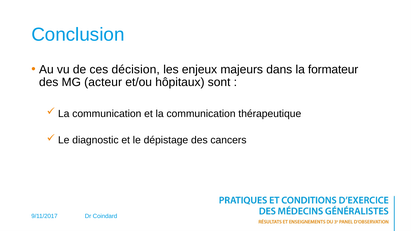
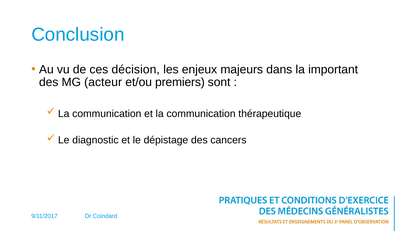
formateur: formateur -> important (333, 69)
hôpitaux: hôpitaux -> premiers (180, 82)
